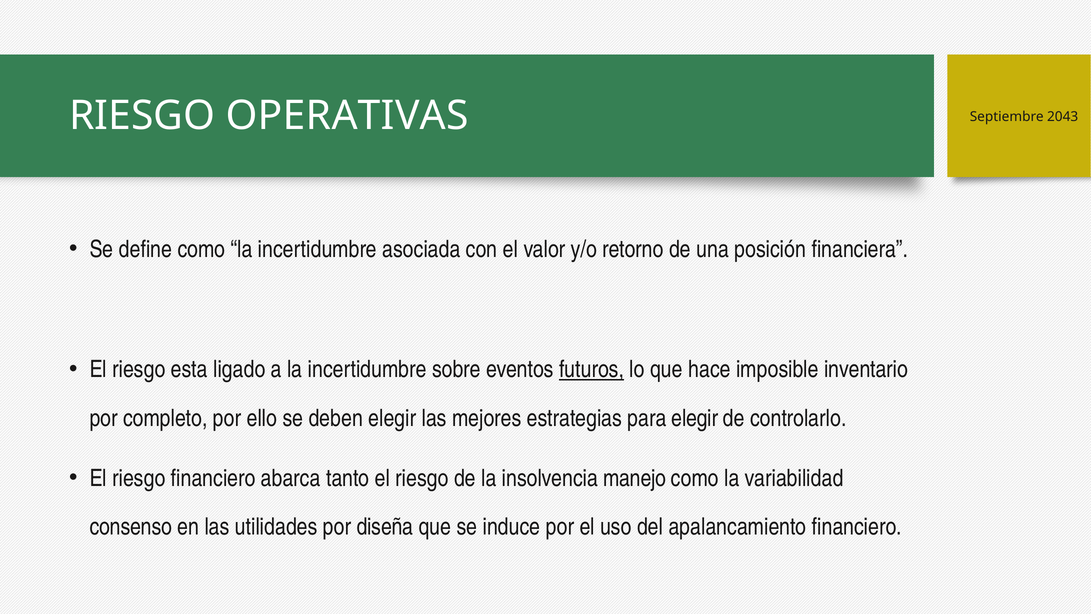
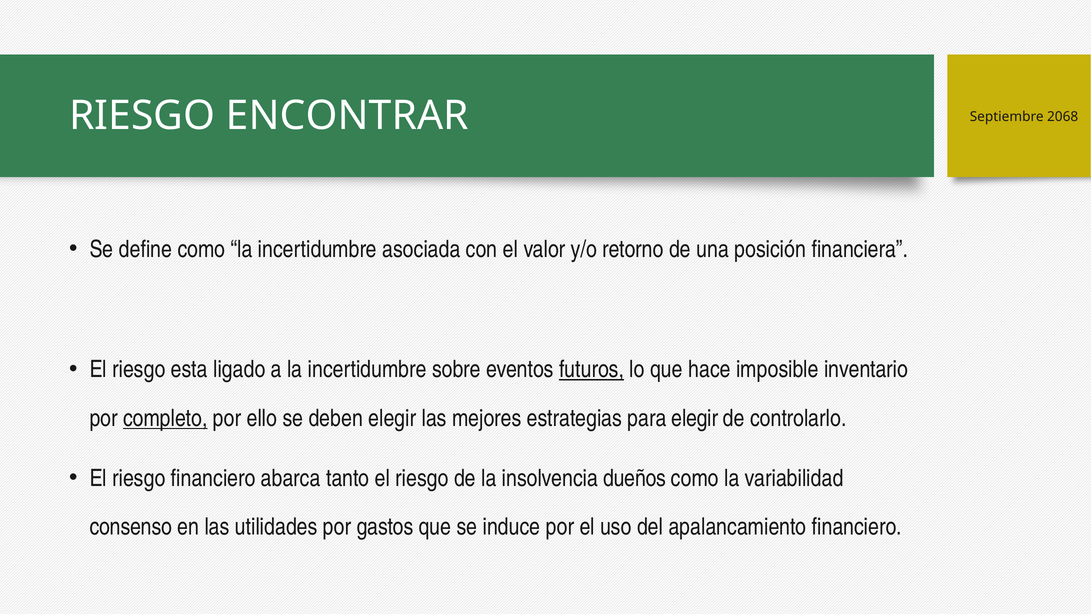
OPERATIVAS: OPERATIVAS -> ENCONTRAR (347, 115)
2043: 2043 -> 2068 (1063, 116)
completo underline: none -> present (165, 418)
manejo: manejo -> dueños (635, 478)
diseña: diseña -> gastos (385, 527)
